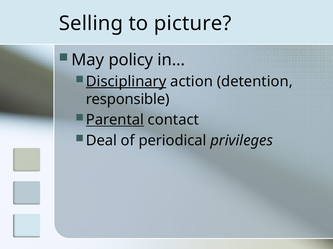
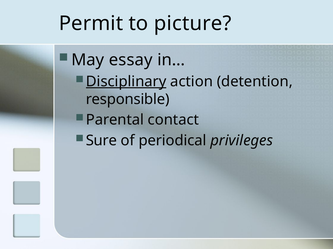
Selling: Selling -> Permit (91, 24)
policy: policy -> essay (131, 60)
Parental underline: present -> none (115, 120)
Deal: Deal -> Sure (101, 141)
